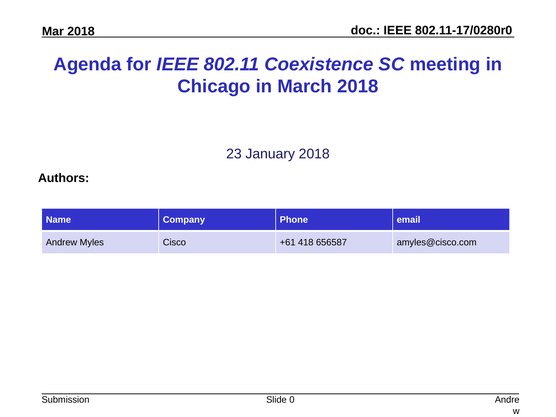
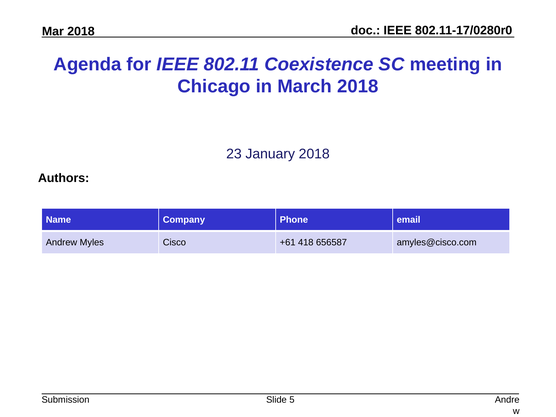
0: 0 -> 5 (292, 400)
